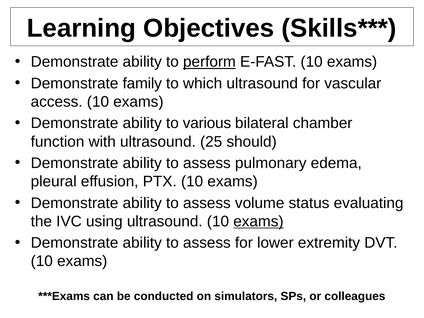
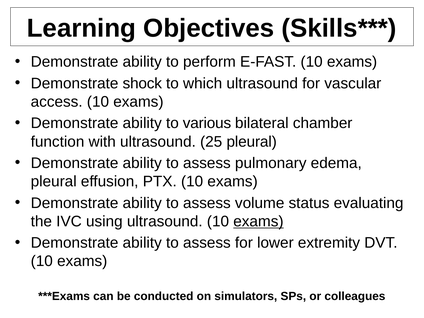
perform underline: present -> none (209, 62)
family: family -> shock (142, 83)
25 should: should -> pleural (252, 142)
